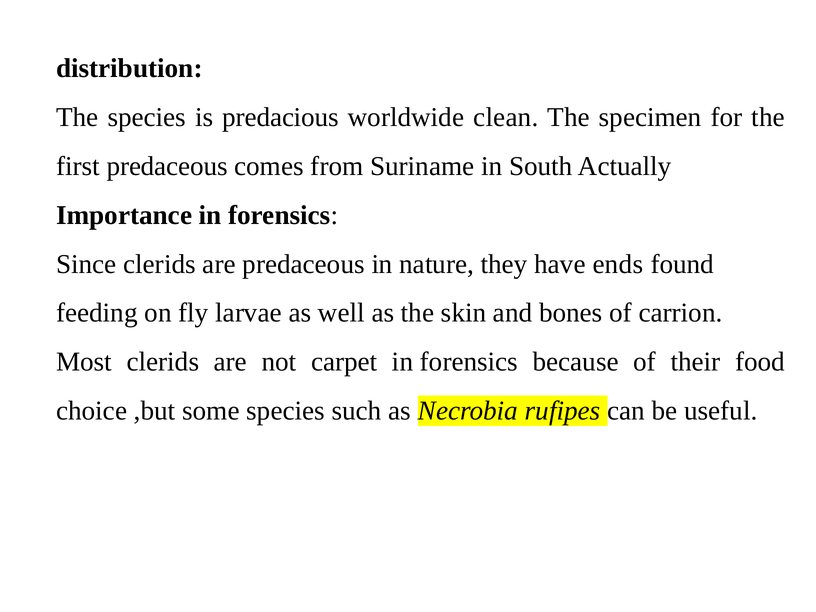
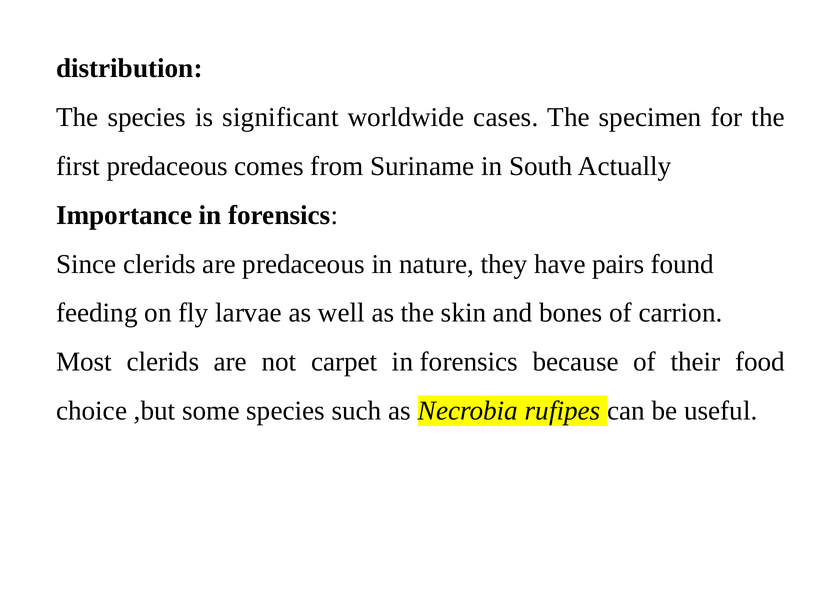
predacious: predacious -> significant (280, 117)
clean: clean -> cases (506, 117)
ends: ends -> pairs (618, 264)
